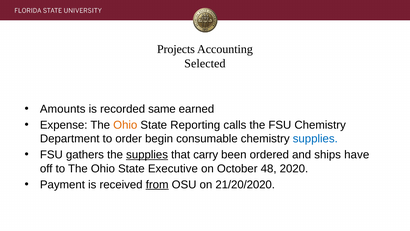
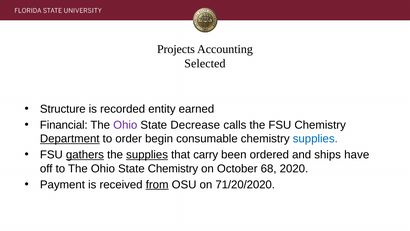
Amounts: Amounts -> Structure (63, 109)
same: same -> entity (162, 109)
Expense: Expense -> Financial (64, 125)
Ohio colour: orange -> purple (125, 125)
Reporting: Reporting -> Decrease (195, 125)
Department underline: none -> present (70, 139)
gathers underline: none -> present (85, 155)
State Executive: Executive -> Chemistry (173, 168)
48: 48 -> 68 (269, 168)
21/20/2020: 21/20/2020 -> 71/20/2020 (245, 184)
